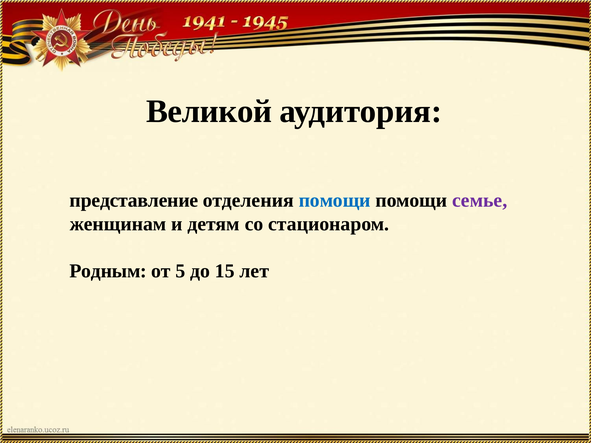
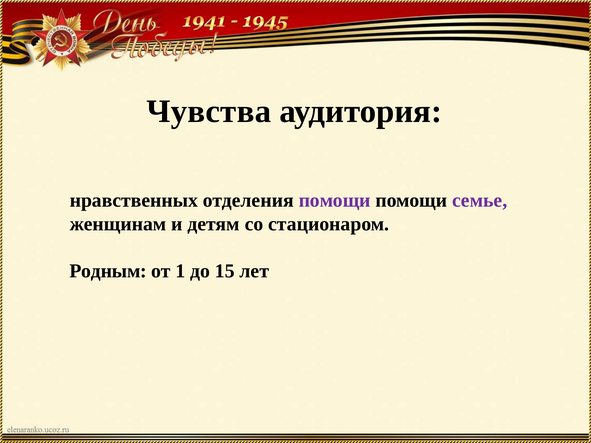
Великой: Великой -> Чувства (209, 112)
представление: представление -> нравственных (134, 200)
помощи colour: blue -> purple (335, 200)
5: 5 -> 1 (180, 271)
